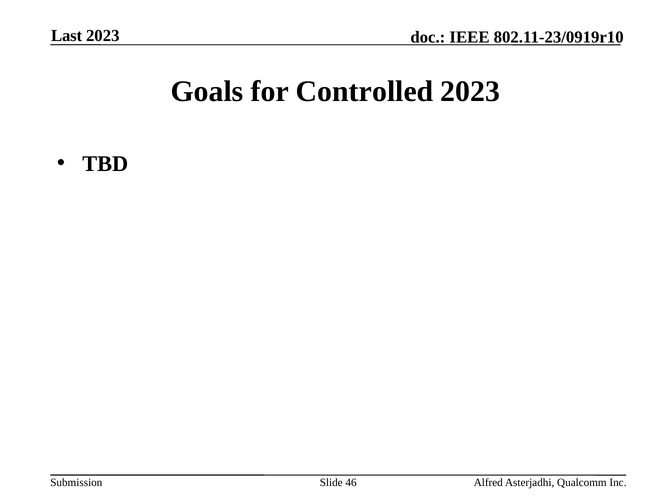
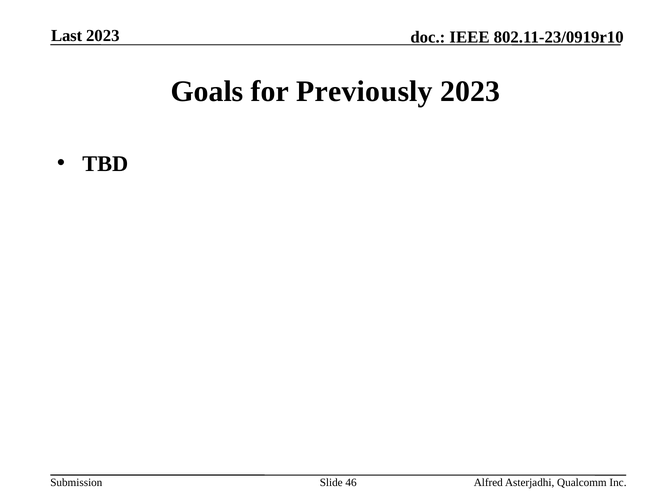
Controlled: Controlled -> Previously (365, 91)
